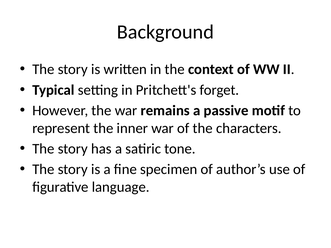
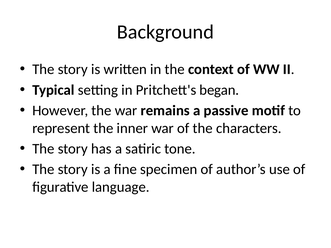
forget: forget -> began (219, 90)
